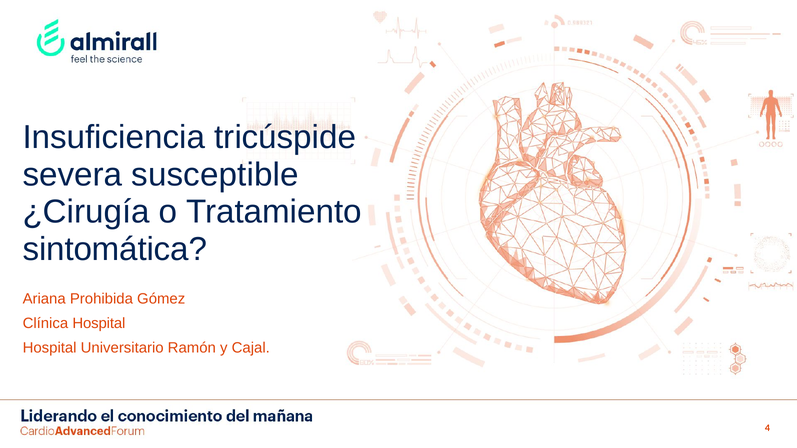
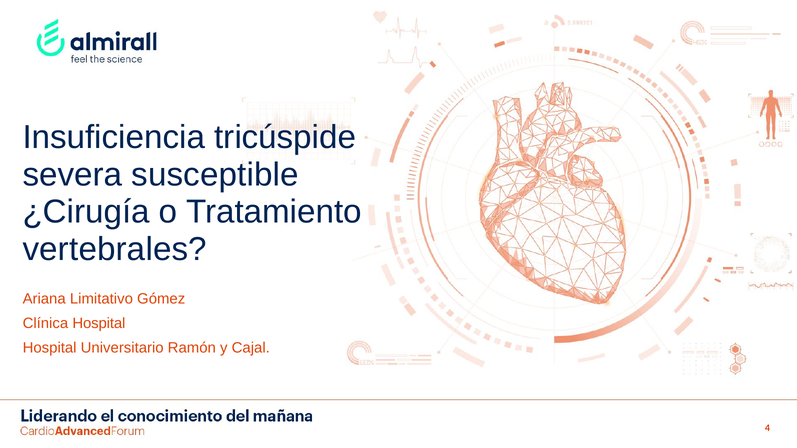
sintomática: sintomática -> vertebrales (115, 250)
Prohibida: Prohibida -> Limitativo (101, 299)
